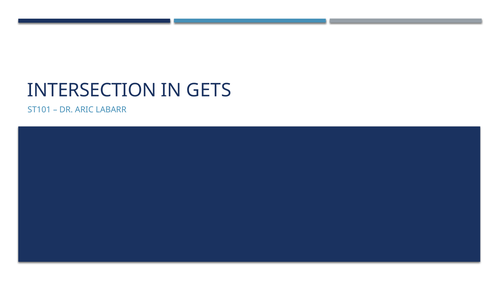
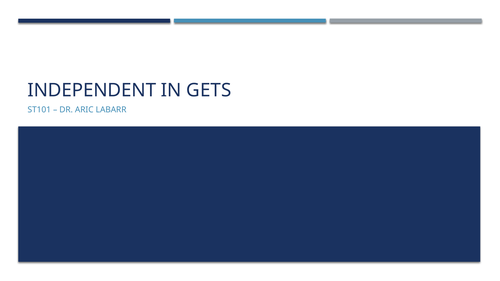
INTERSECTION: INTERSECTION -> INDEPENDENT (92, 91)
